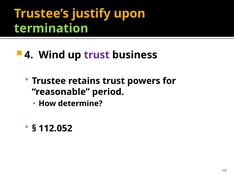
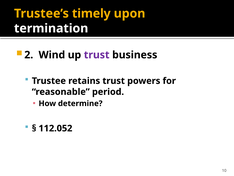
justify: justify -> timely (91, 13)
termination colour: light green -> white (51, 28)
4: 4 -> 2 (29, 55)
